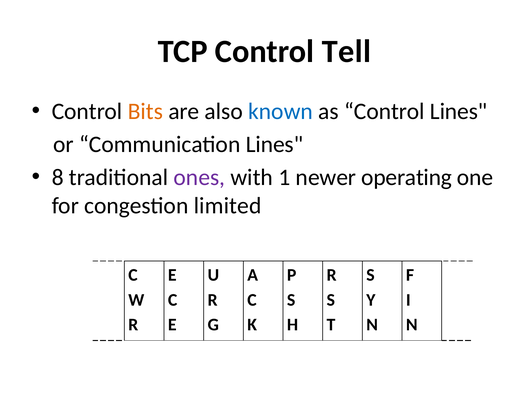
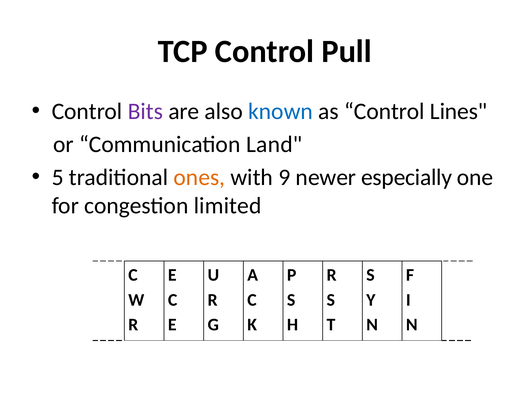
Tell: Tell -> Pull (347, 51)
Bits colour: orange -> purple (145, 111)
Communication Lines: Lines -> Land (274, 144)
8: 8 -> 5 (58, 177)
ones colour: purple -> orange (199, 177)
1: 1 -> 9 (284, 177)
operating: operating -> especially (407, 177)
